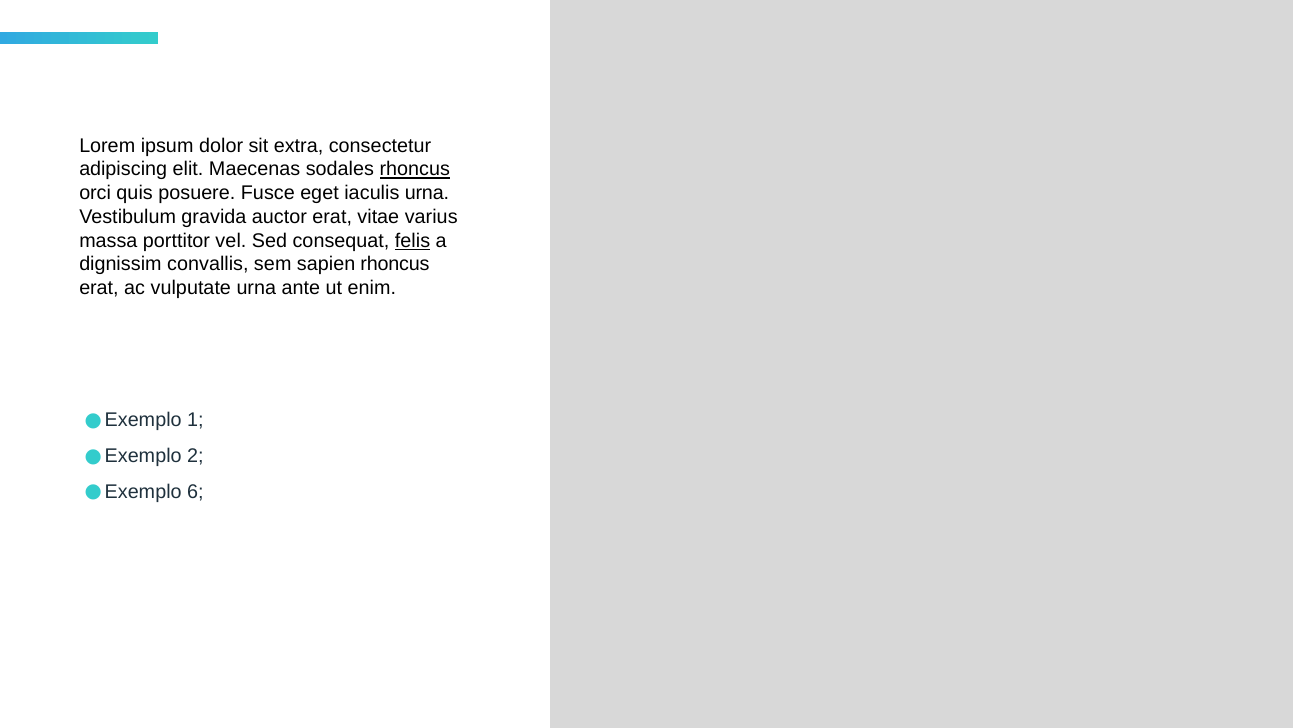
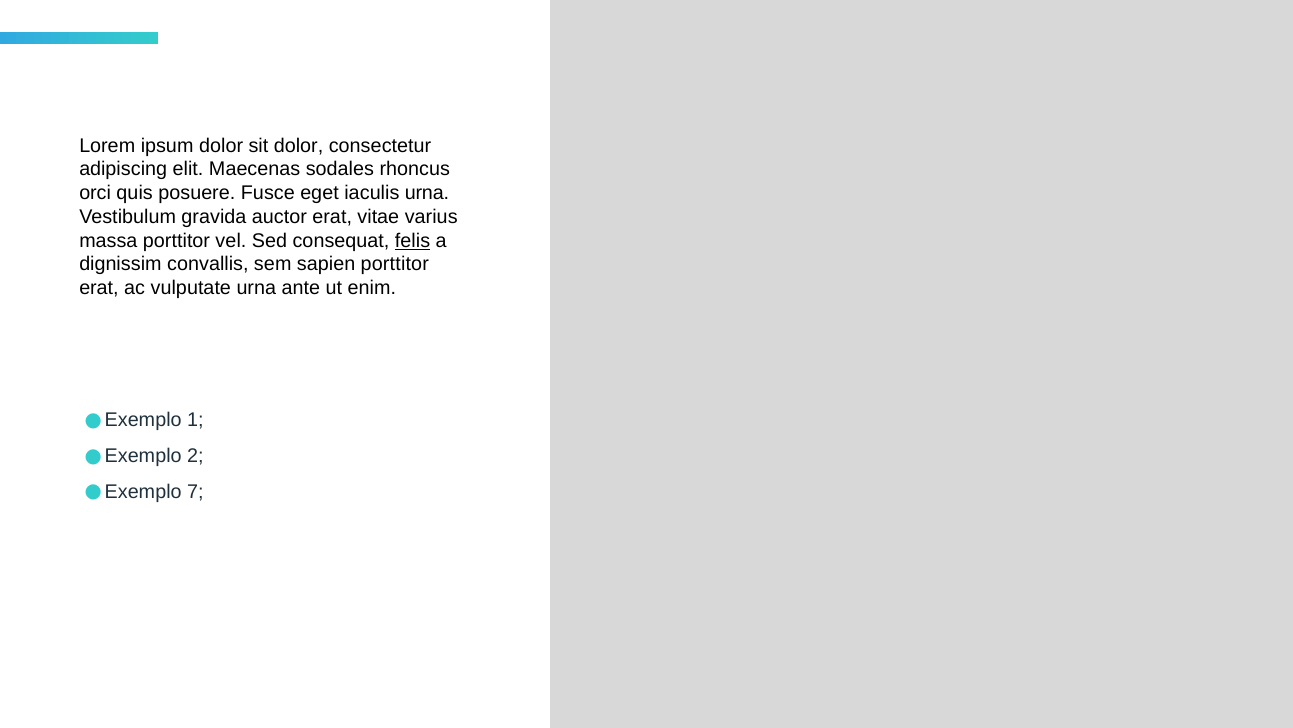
sit extra: extra -> dolor (299, 146)
rhoncus underline: present -> none (415, 169)
sapien rhoncus: rhoncus -> porttitor (395, 264)
6: 6 -> 7 (195, 491)
